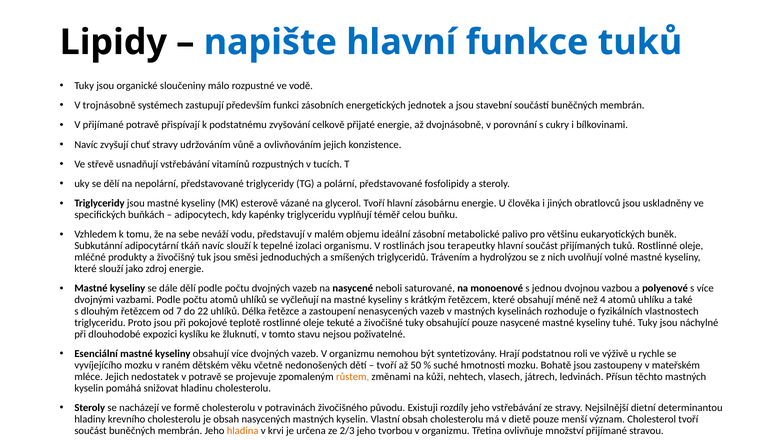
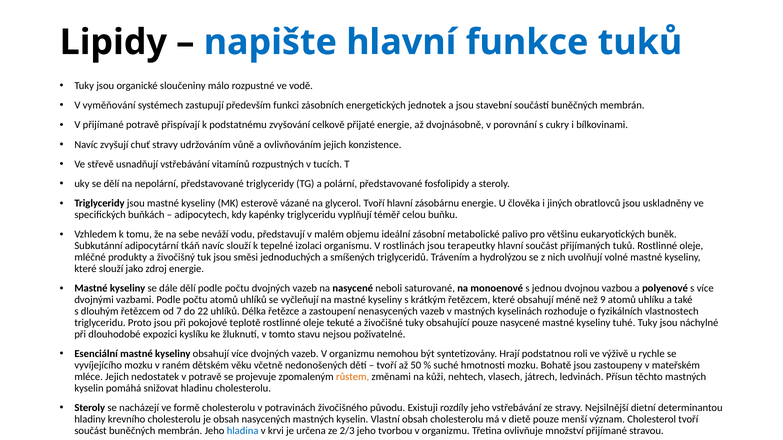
trojnásobně: trojnásobně -> vyměňování (109, 105)
4: 4 -> 9 (603, 300)
hladina colour: orange -> blue (243, 431)
